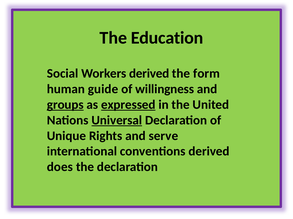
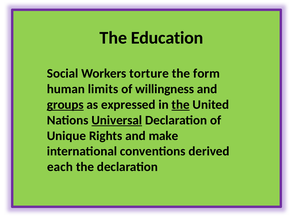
Workers derived: derived -> torture (149, 74)
guide: guide -> limits (103, 89)
expressed underline: present -> none (128, 105)
the underline: none -> present (181, 105)
serve: serve -> make (163, 136)
does: does -> each (60, 167)
